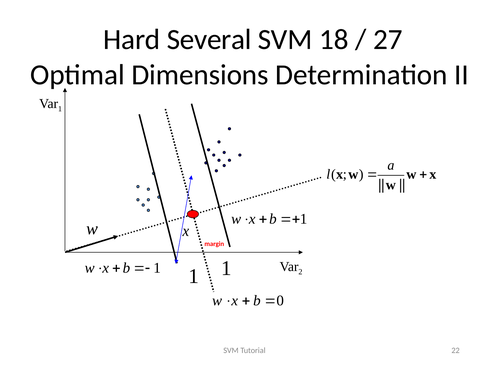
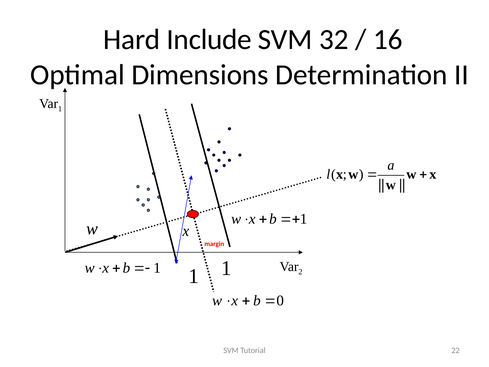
Several: Several -> Include (209, 40)
18: 18 -> 32 (334, 40)
27: 27 -> 16 (388, 40)
